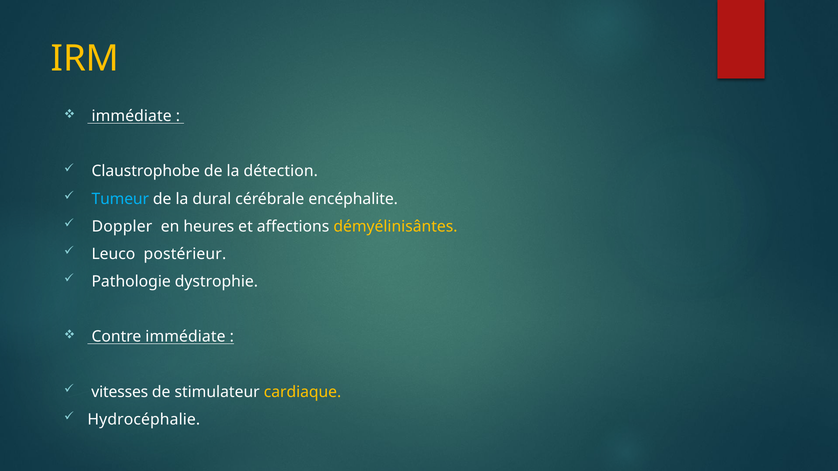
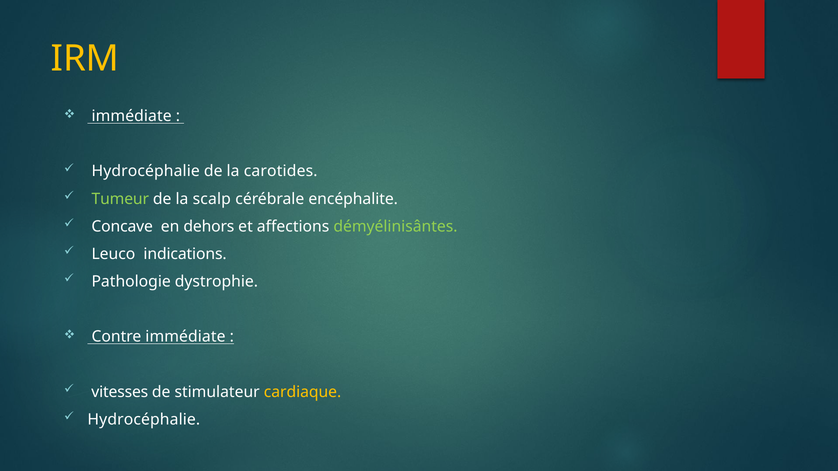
Claustrophobe: Claustrophobe -> Hydrocéphalie (146, 171)
détection: détection -> carotides (281, 171)
Tumeur colour: light blue -> light green (120, 199)
dural: dural -> scalp (212, 199)
Doppler: Doppler -> Concave (122, 227)
heures: heures -> dehors (209, 227)
démyélinisântes colour: yellow -> light green (395, 227)
postérieur: postérieur -> indications (185, 254)
